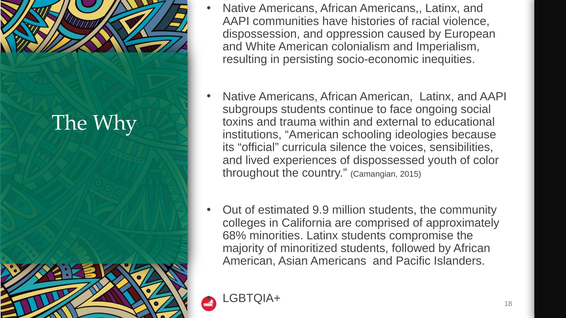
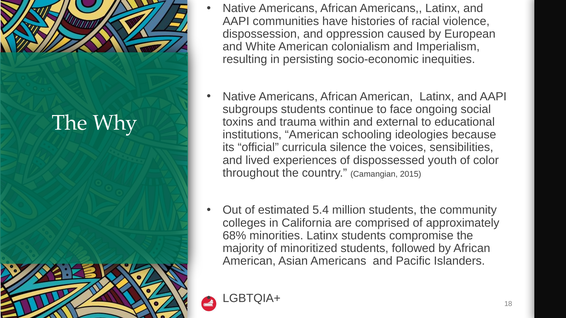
9.9: 9.9 -> 5.4 (321, 210)
